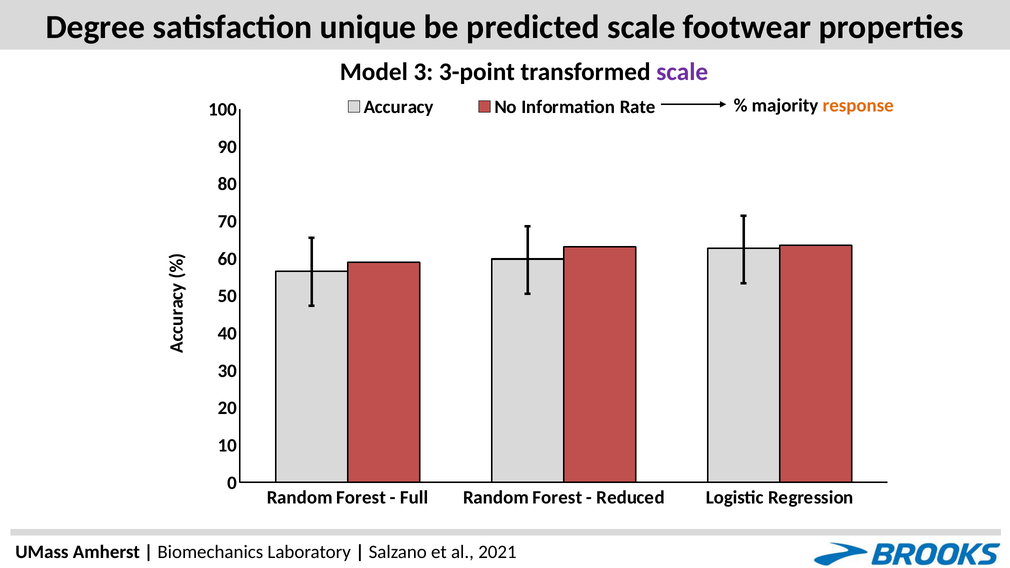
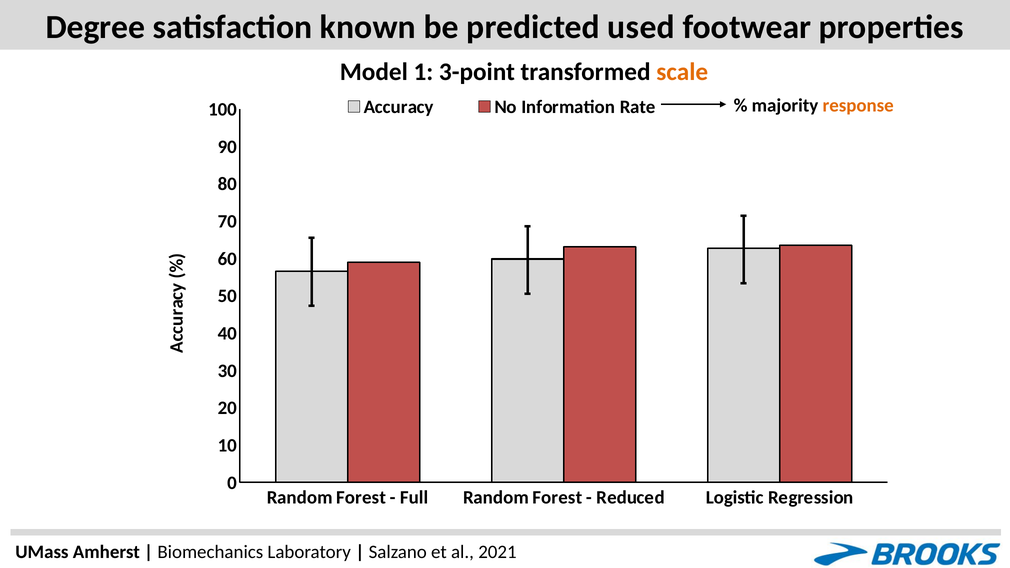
unique: unique -> known (368, 27)
predicted scale: scale -> used (641, 27)
3: 3 -> 1 (423, 72)
scale colour: purple -> orange (682, 72)
